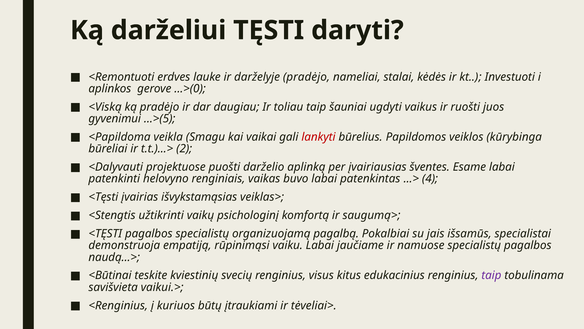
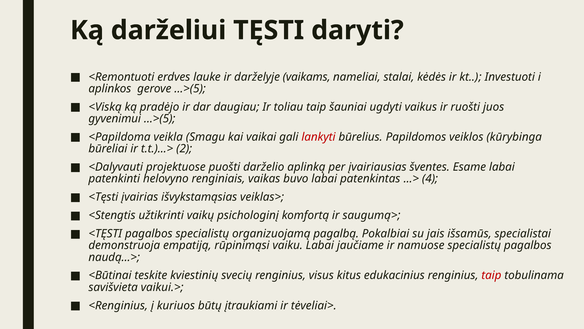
darželyje pradėjo: pradėjo -> vaikams (307, 77)
gerove ...>(0: ...>(0 -> ...>(5 (190, 88)
taip colour: purple -> red (491, 275)
